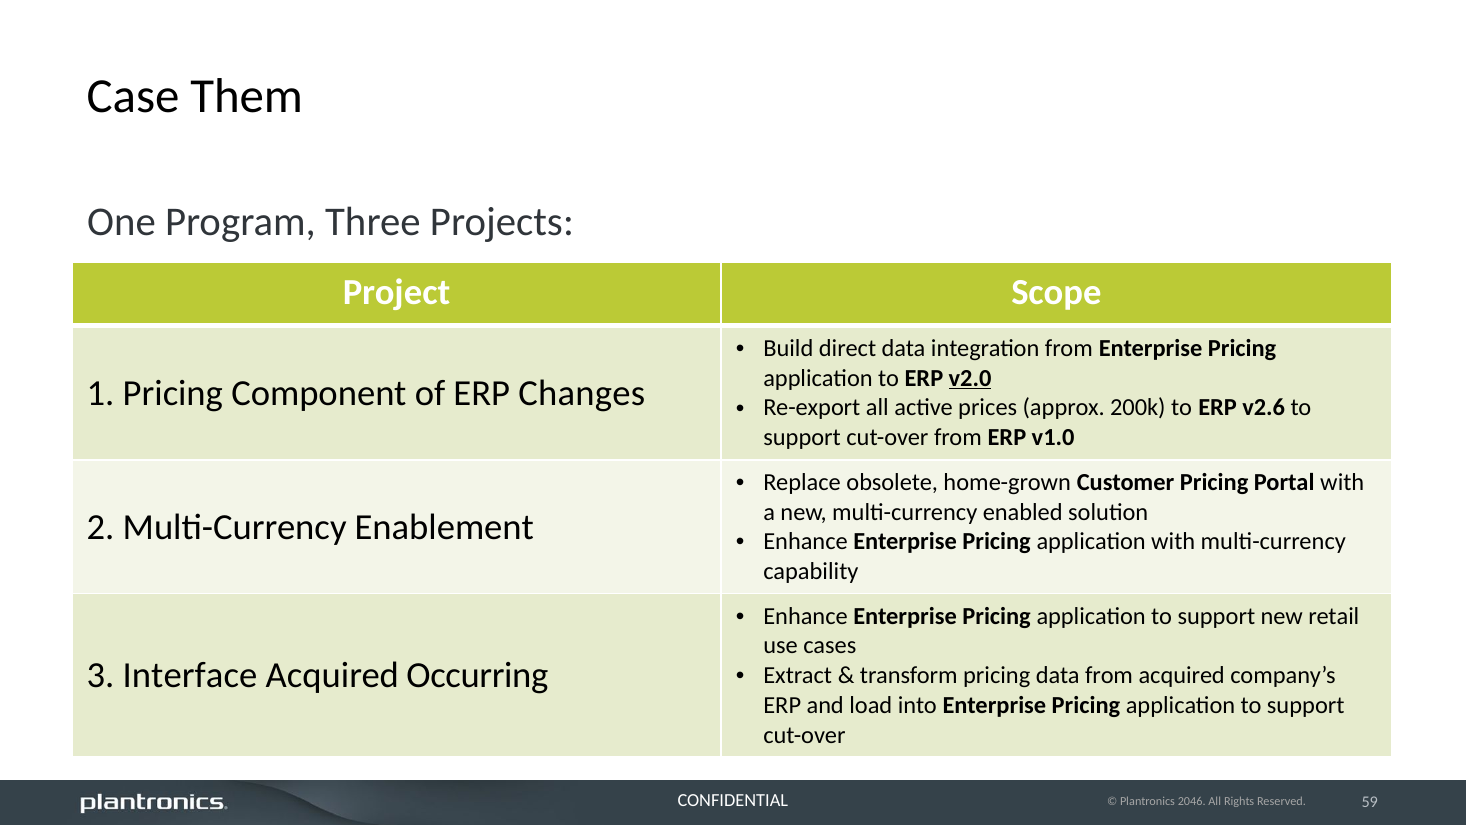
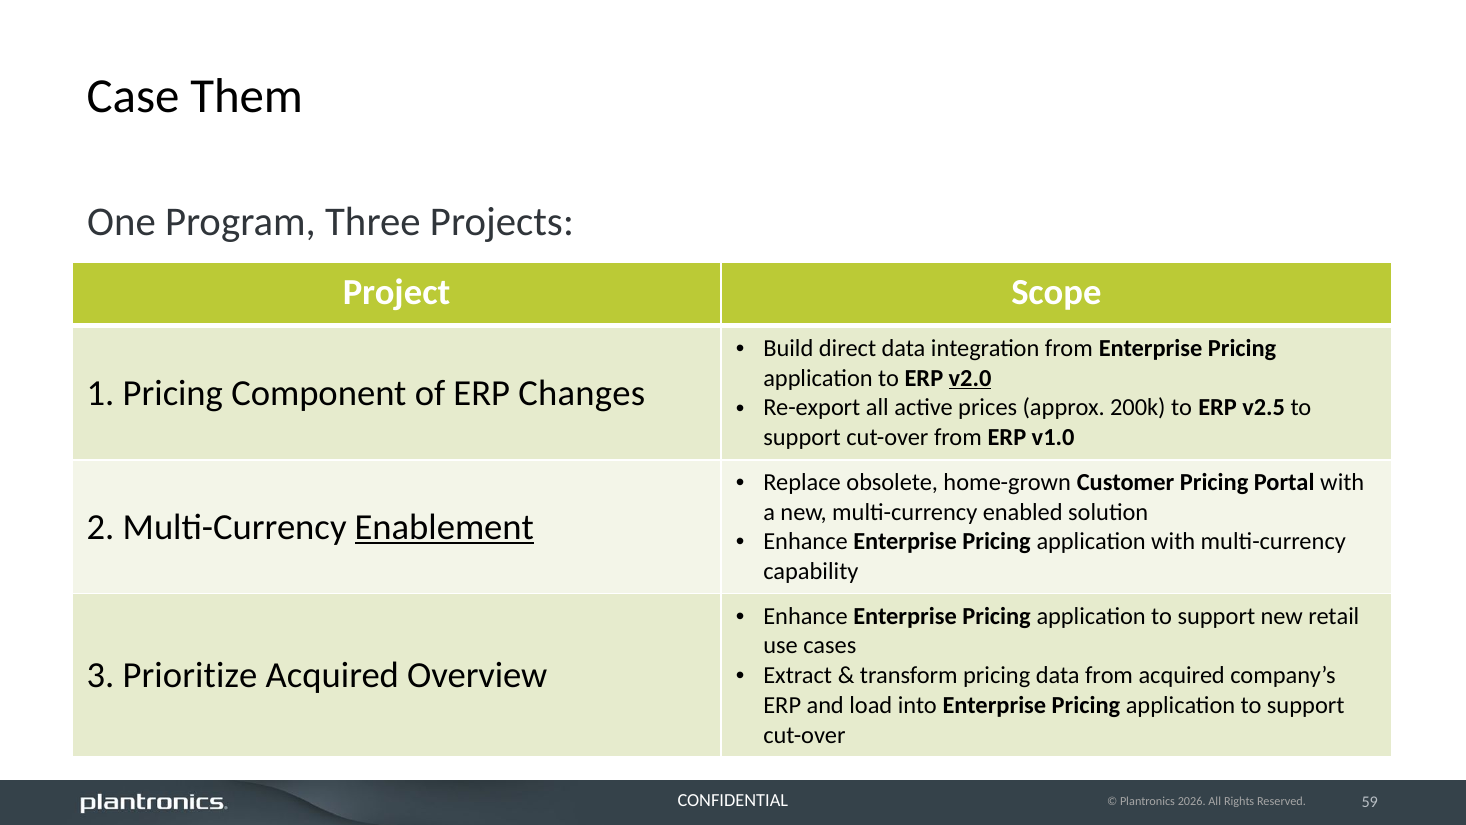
v2.6: v2.6 -> v2.5 (1264, 408)
Enablement underline: none -> present (444, 527)
Interface: Interface -> Prioritize (190, 676)
Occurring: Occurring -> Overview (477, 676)
2046: 2046 -> 2026 (1192, 801)
